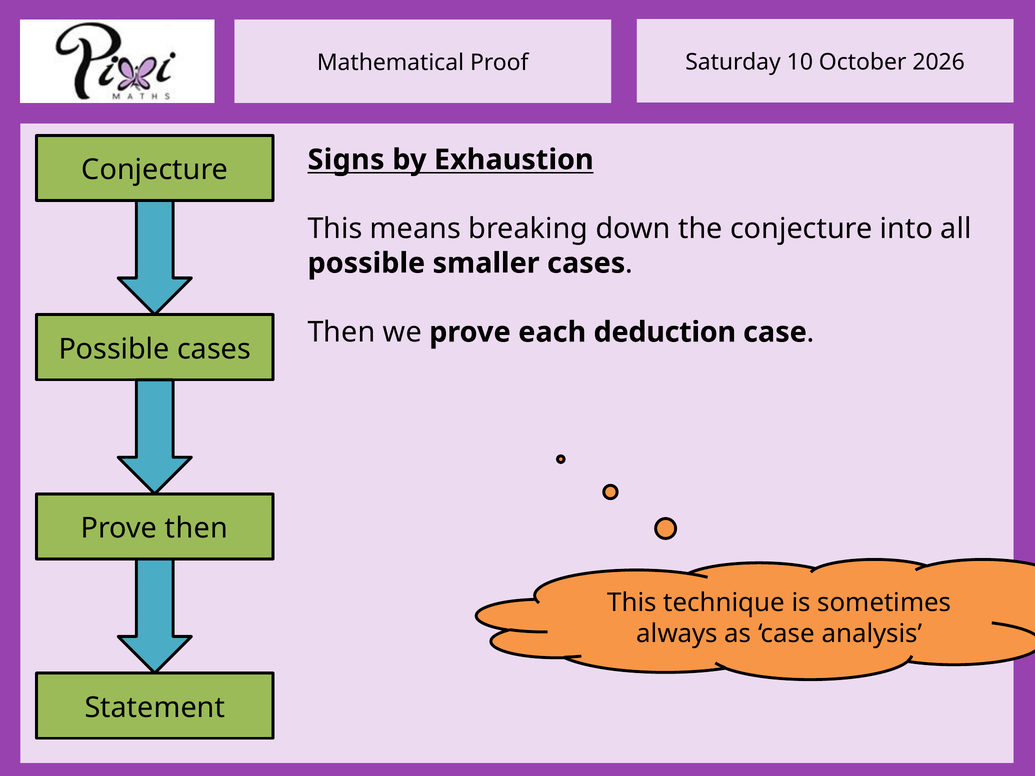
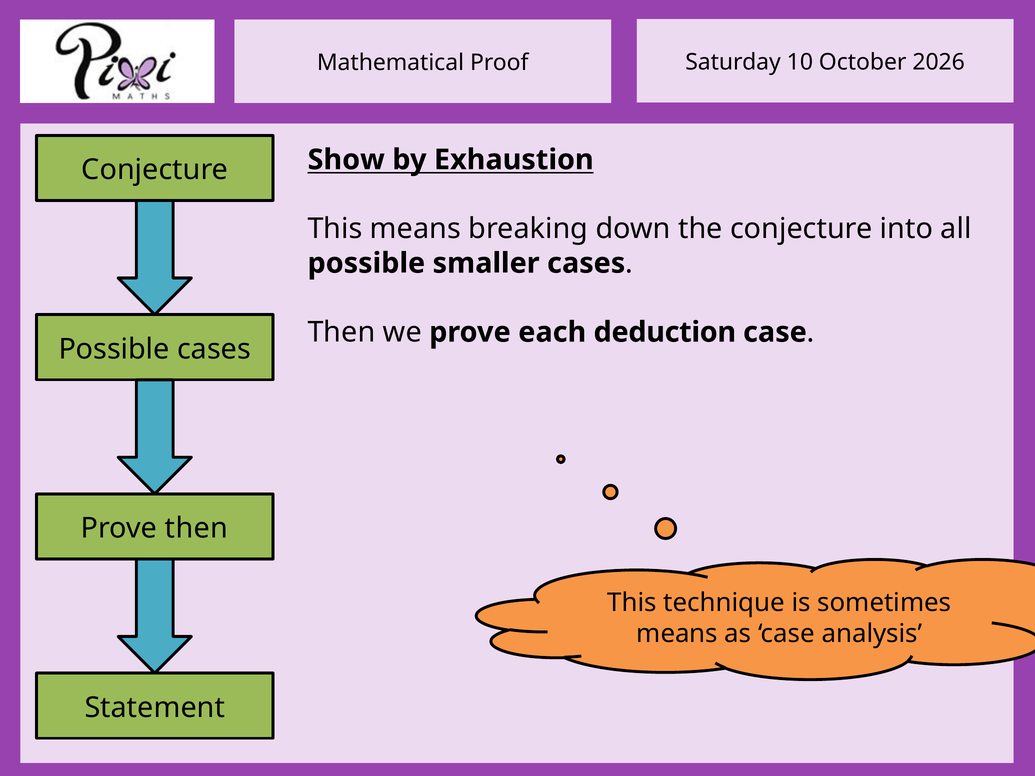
Signs: Signs -> Show (346, 160)
always: always -> means (677, 634)
